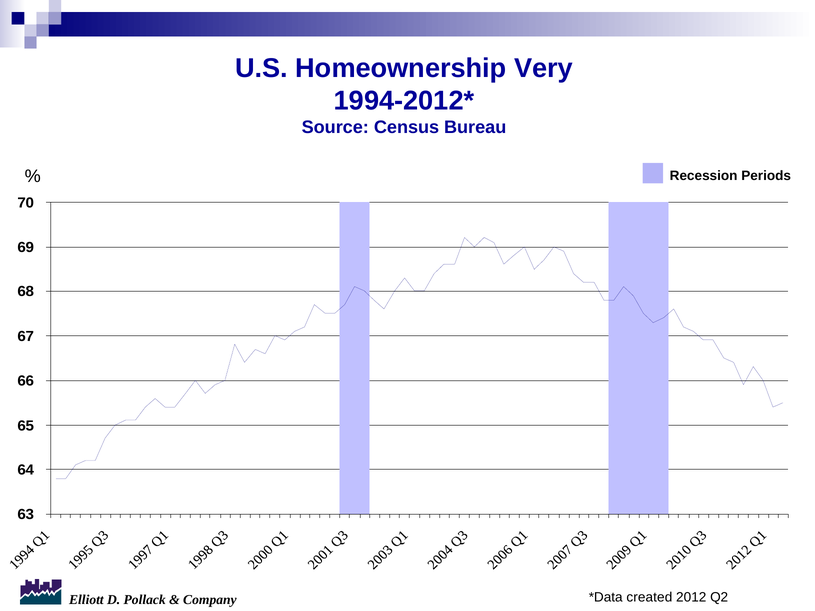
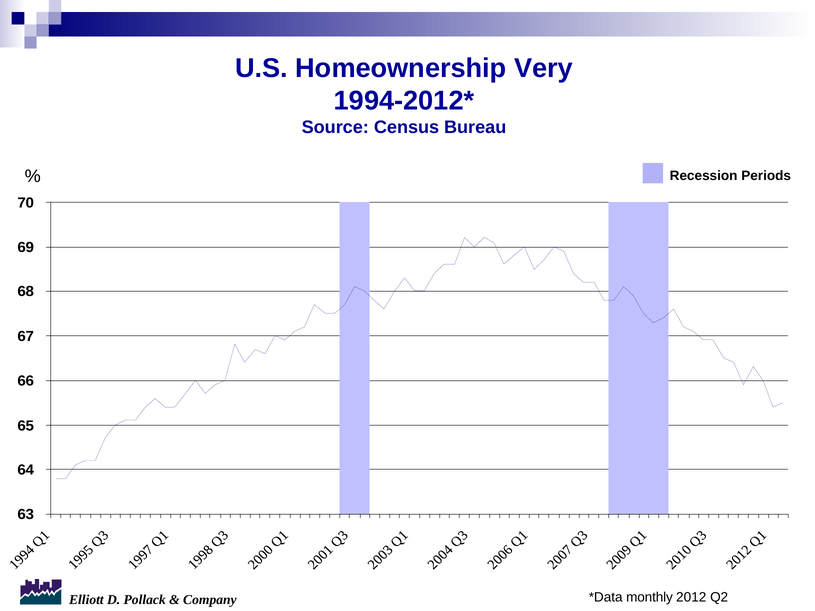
created: created -> monthly (649, 597)
